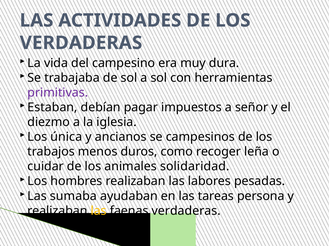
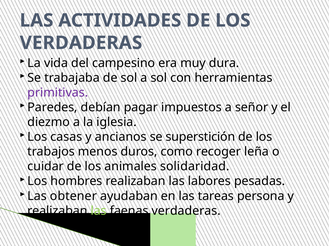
Estaban: Estaban -> Paredes (53, 108)
única: única -> casas (66, 137)
campesinos: campesinos -> superstición (200, 137)
sumaba: sumaba -> obtener (73, 197)
las colour: yellow -> light green (99, 211)
